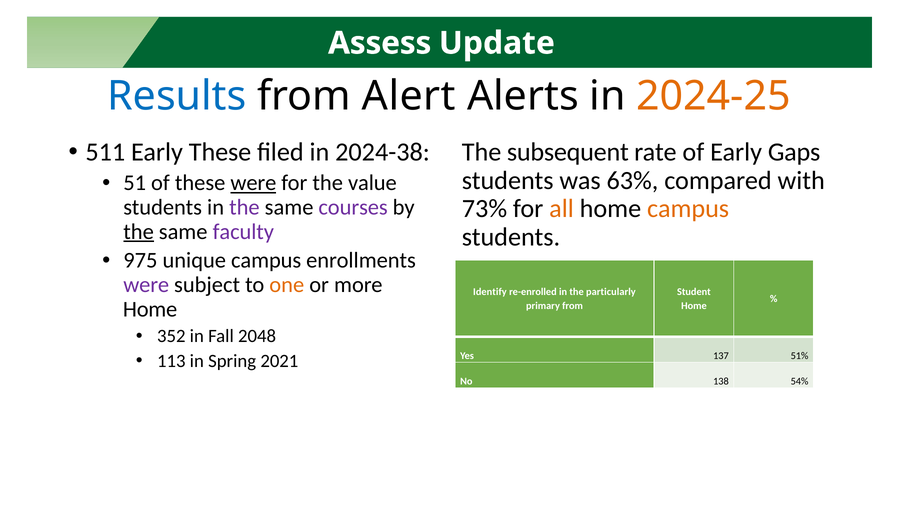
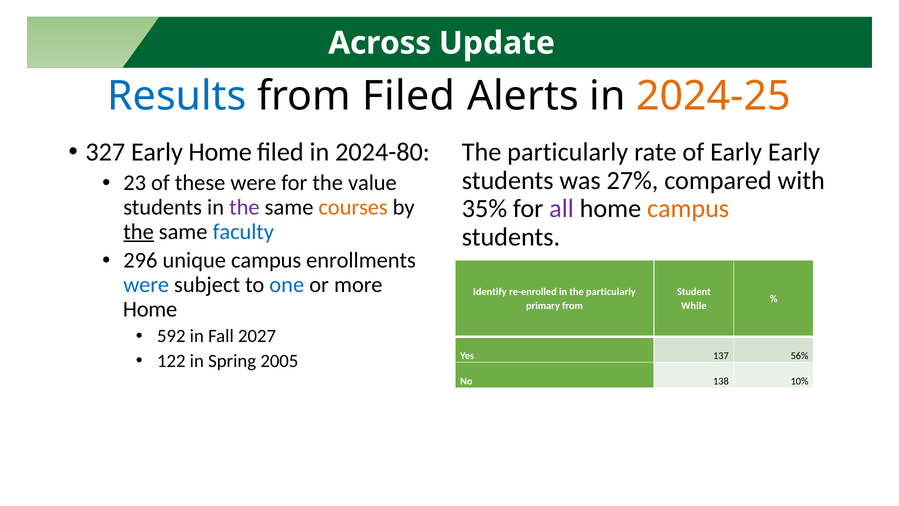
Assess: Assess -> Across (380, 43)
from Alert: Alert -> Filed (409, 96)
511: 511 -> 327 (105, 152)
Early These: These -> Home (220, 152)
2024-38: 2024-38 -> 2024-80 (383, 152)
subsequent: subsequent -> particularly (568, 152)
Early Gaps: Gaps -> Early (794, 152)
63%: 63% -> 27% (632, 180)
51: 51 -> 23 (135, 183)
were underline: present -> none (253, 183)
73%: 73% -> 35% (484, 209)
all colour: orange -> purple (562, 209)
courses colour: purple -> orange (353, 207)
faculty colour: purple -> blue (243, 231)
975: 975 -> 296 (140, 260)
were colour: purple -> blue (146, 285)
one colour: orange -> blue (287, 285)
Home: Home -> While (694, 305)
352: 352 -> 592 (171, 336)
2048: 2048 -> 2027 (257, 336)
113: 113 -> 122 (171, 361)
2021: 2021 -> 2005 (279, 361)
51%: 51% -> 56% (800, 356)
54%: 54% -> 10% (800, 381)
